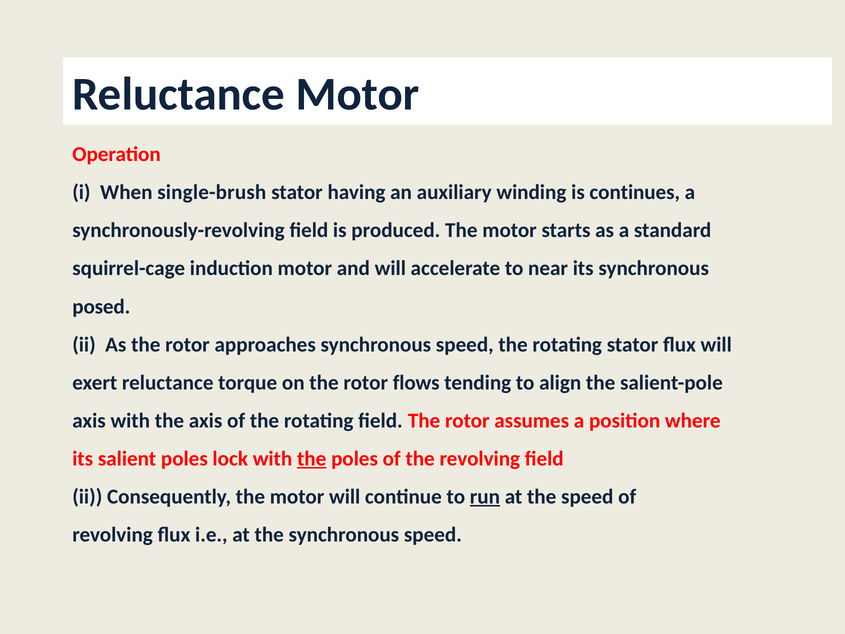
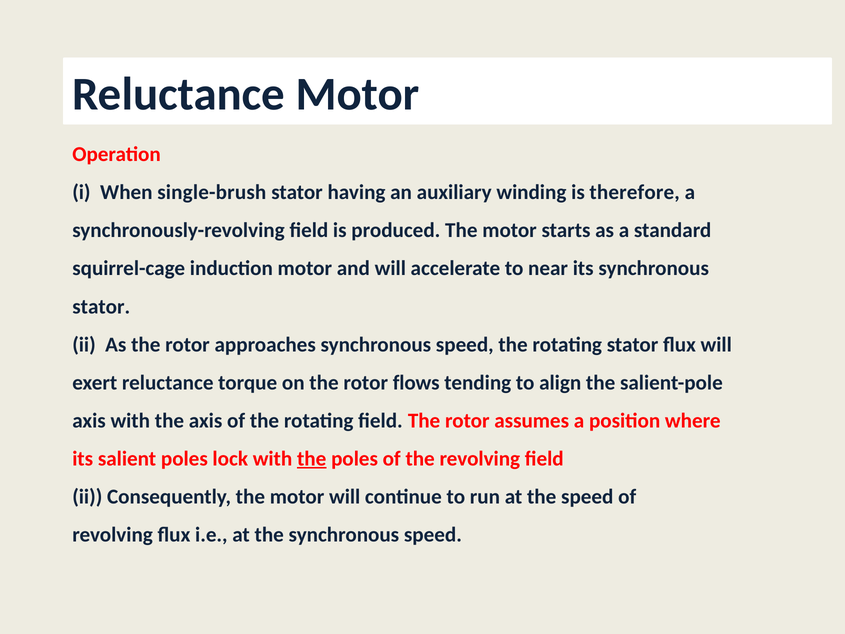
continues: continues -> therefore (635, 192)
posed: posed -> stator (101, 306)
run underline: present -> none (485, 497)
